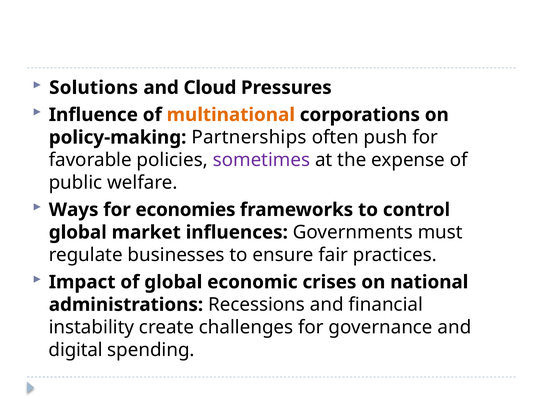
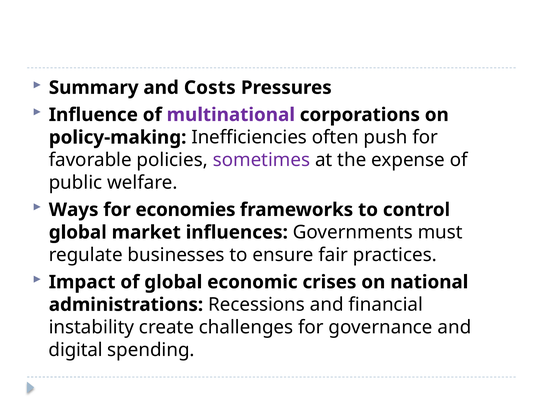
Solutions: Solutions -> Summary (94, 88)
Cloud: Cloud -> Costs (210, 88)
multinational colour: orange -> purple (231, 115)
Partnerships: Partnerships -> Inefficiencies (249, 137)
